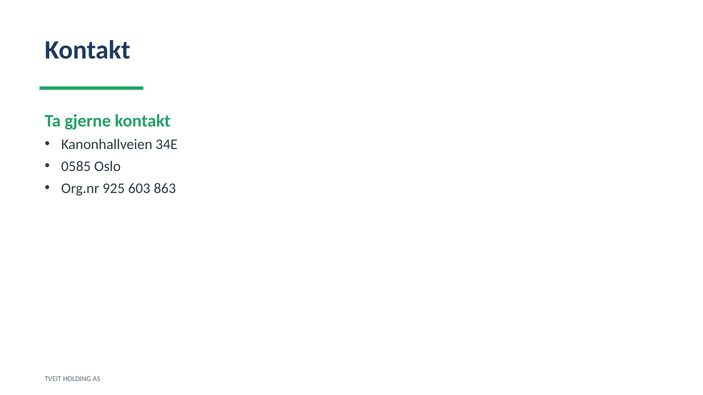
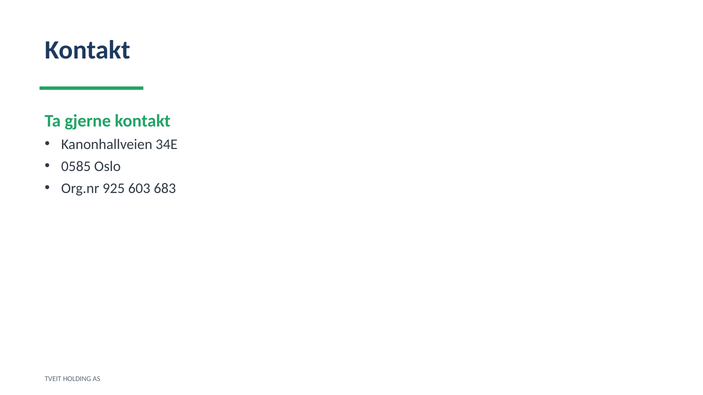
863: 863 -> 683 (165, 189)
